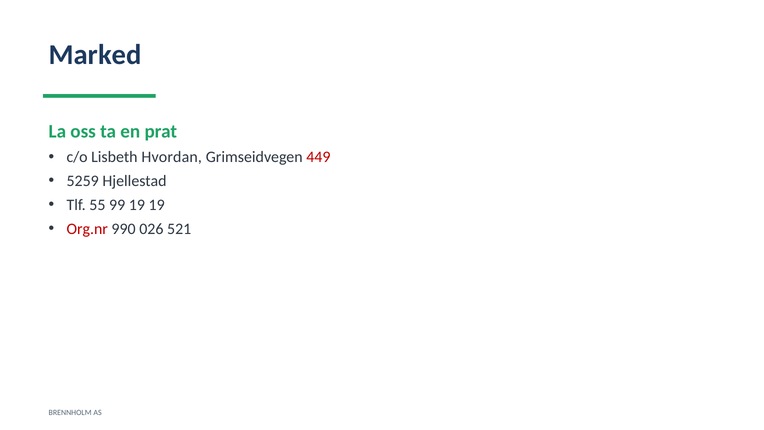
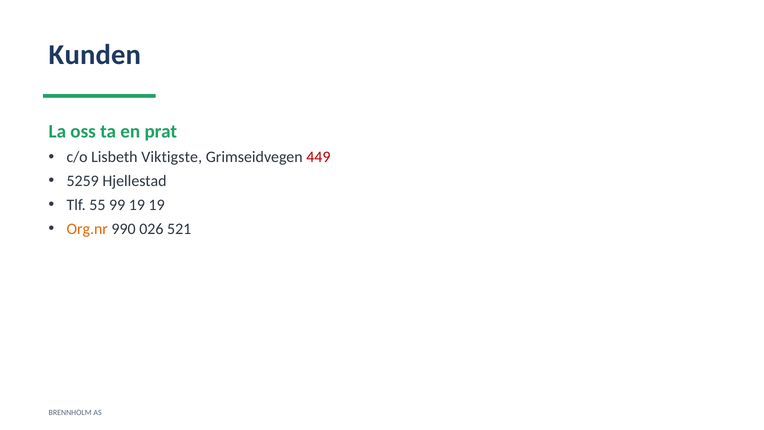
Marked: Marked -> Kunden (95, 55)
Hvordan: Hvordan -> Viktigste (172, 157)
Org.nr colour: red -> orange (87, 229)
